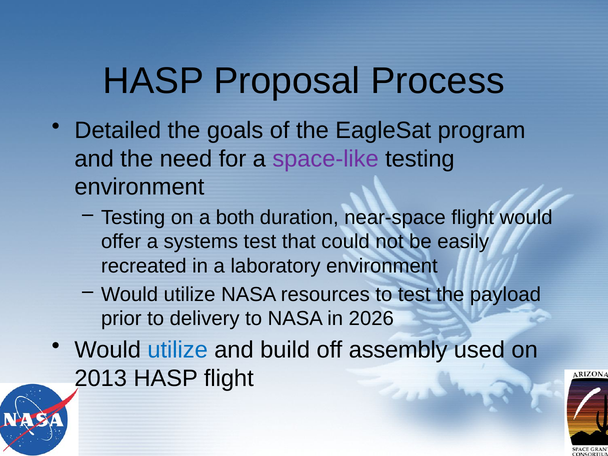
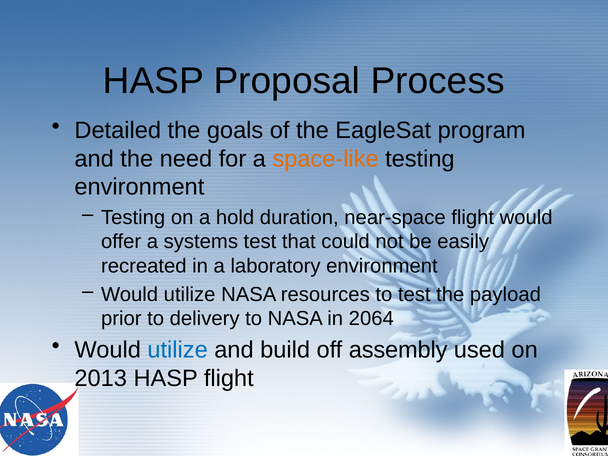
space-like colour: purple -> orange (326, 159)
both: both -> hold (235, 217)
2026: 2026 -> 2064 (371, 319)
